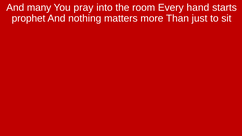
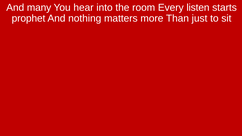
pray: pray -> hear (84, 7)
hand: hand -> listen (198, 7)
